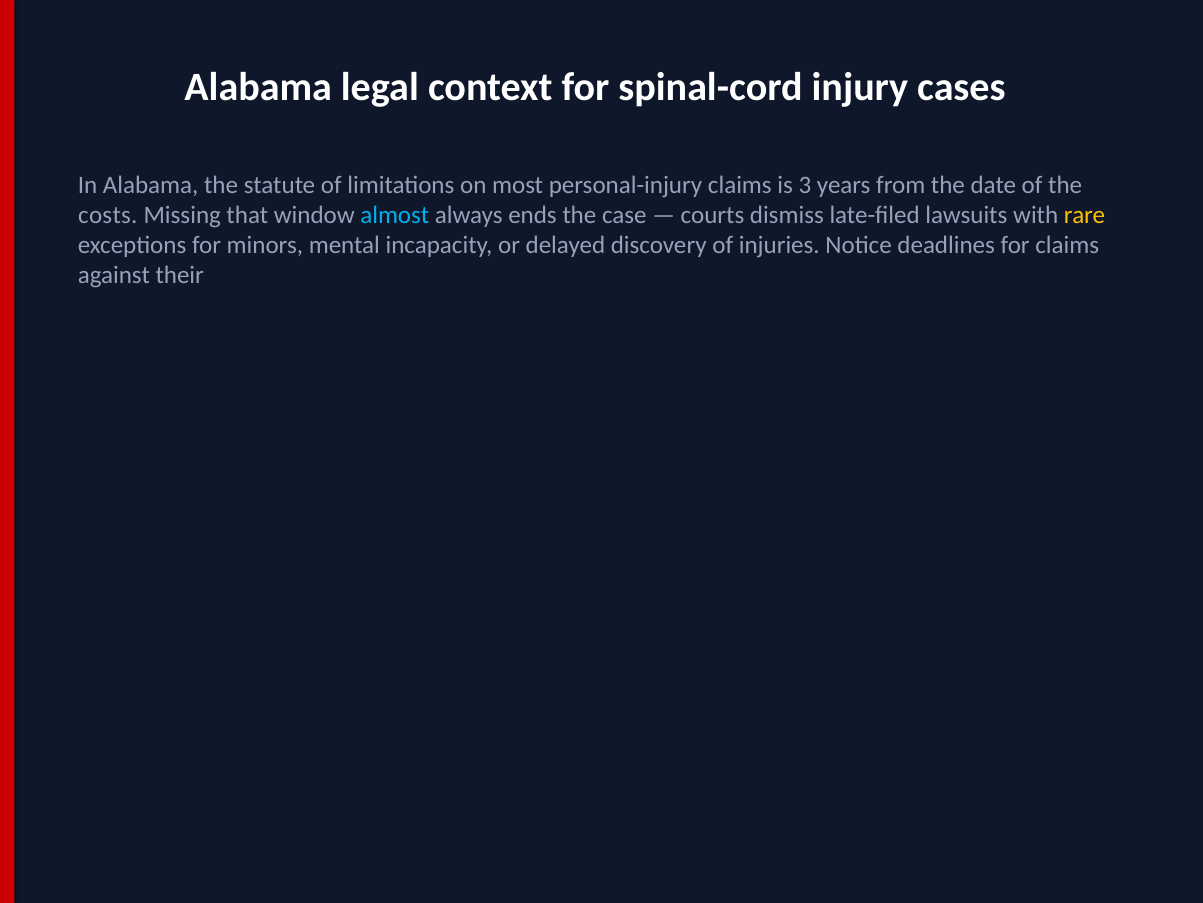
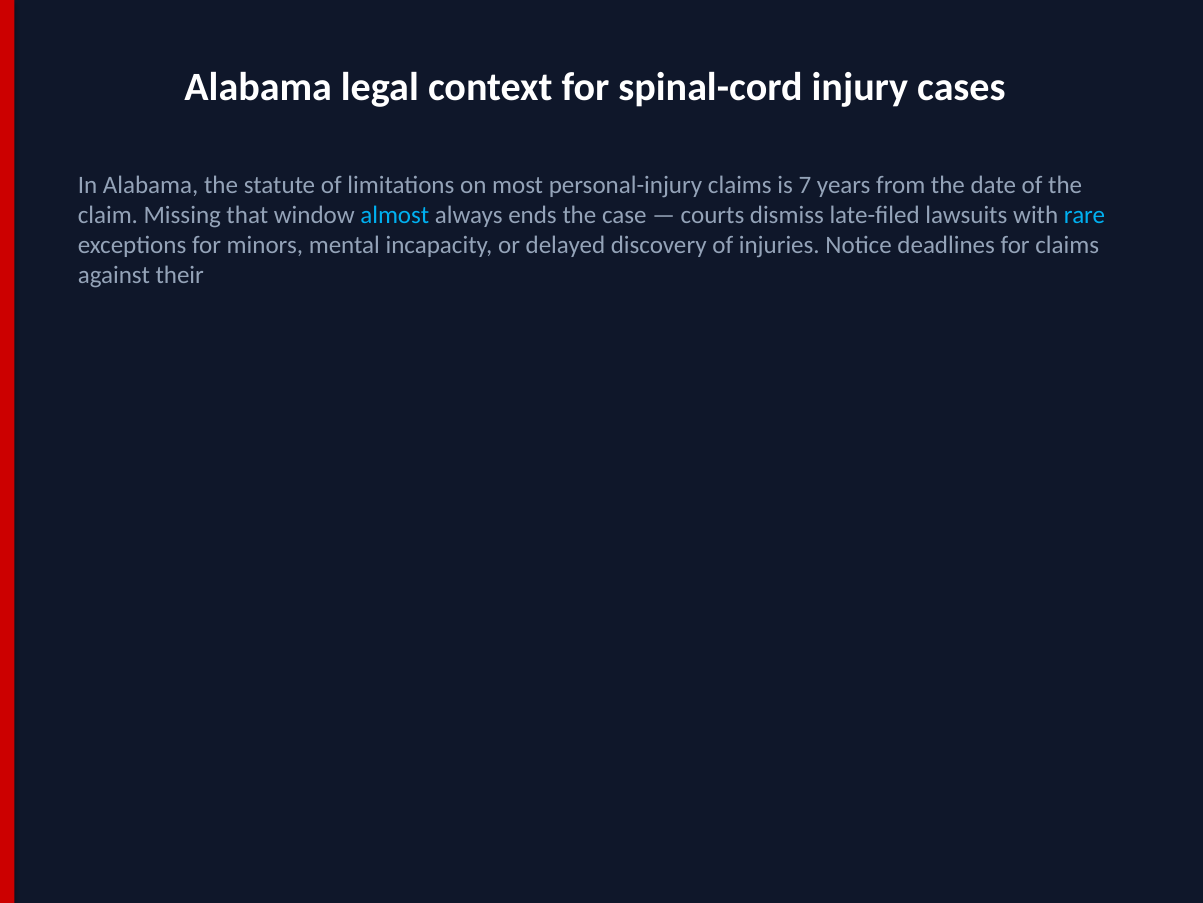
3: 3 -> 7 (805, 185)
costs: costs -> claim (108, 215)
rare colour: yellow -> light blue (1084, 215)
